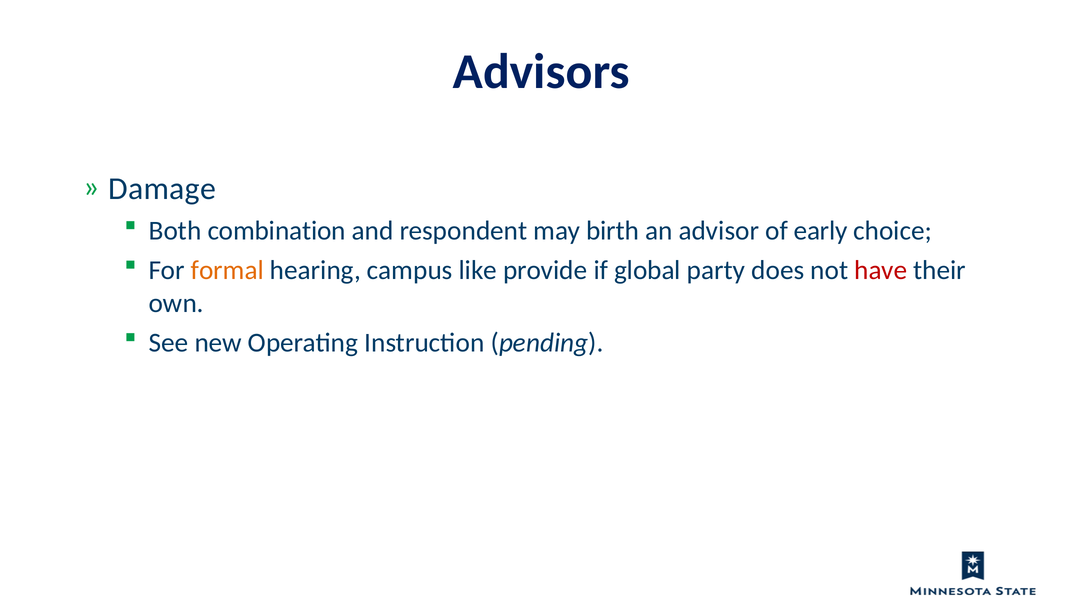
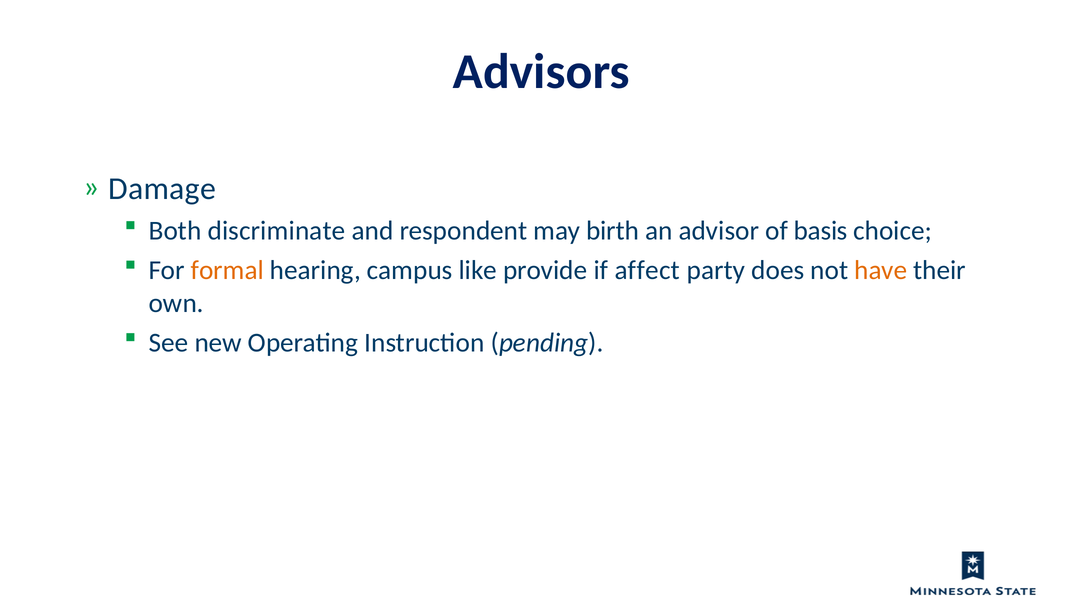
combination: combination -> discriminate (277, 231)
early: early -> basis (821, 231)
global: global -> affect (647, 270)
have colour: red -> orange (881, 270)
